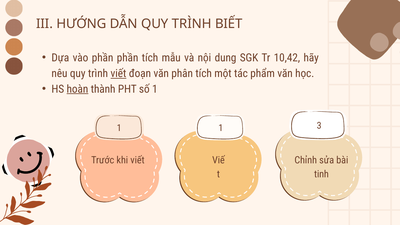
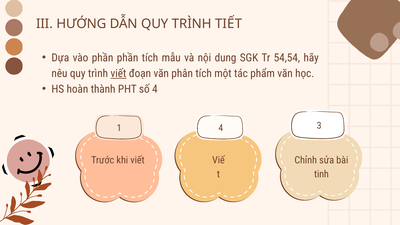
BIẾT: BIẾT -> TIẾT (229, 24)
10,42: 10,42 -> 54,54 (287, 58)
hoàn underline: present -> none (77, 89)
số 1: 1 -> 4 (155, 89)
1: 1 -> 4 (221, 128)
